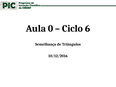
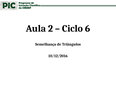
0: 0 -> 2 (50, 28)
